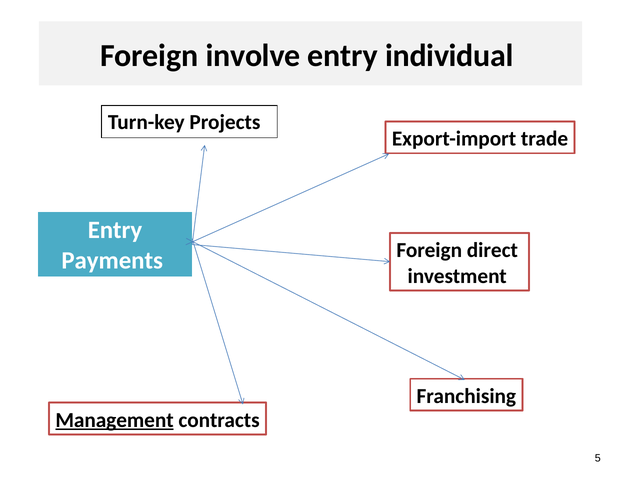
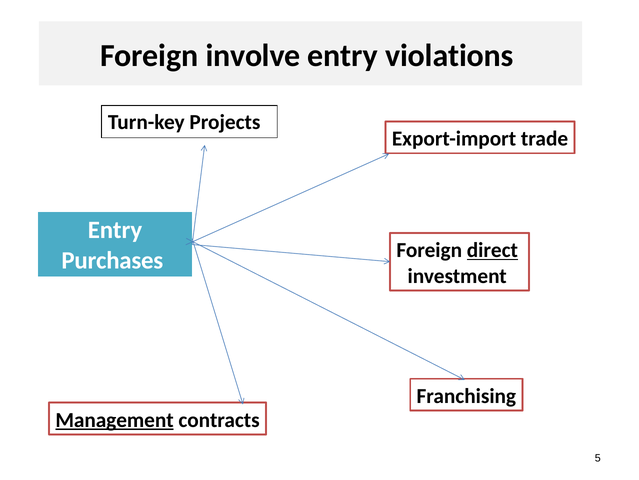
individual: individual -> violations (449, 55)
direct underline: none -> present (492, 250)
Payments: Payments -> Purchases (112, 260)
